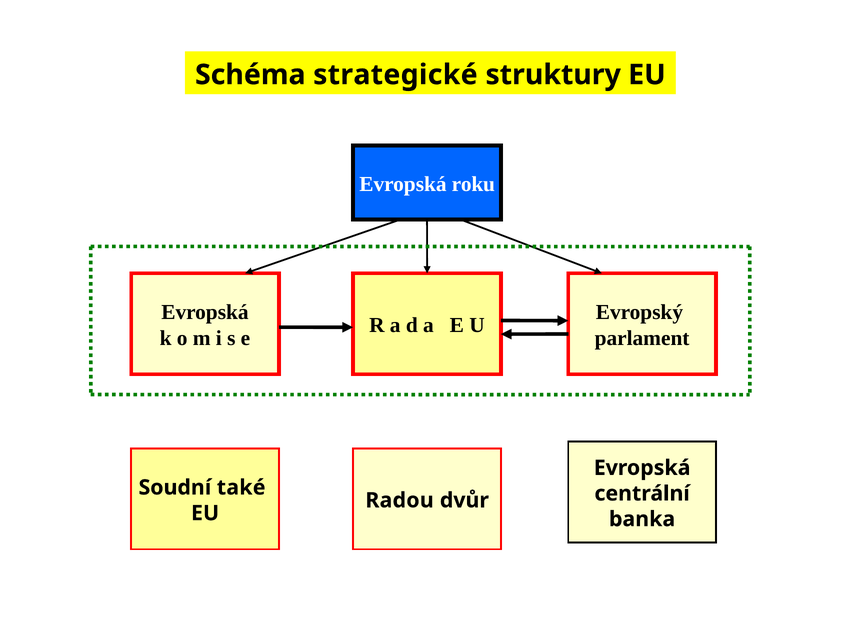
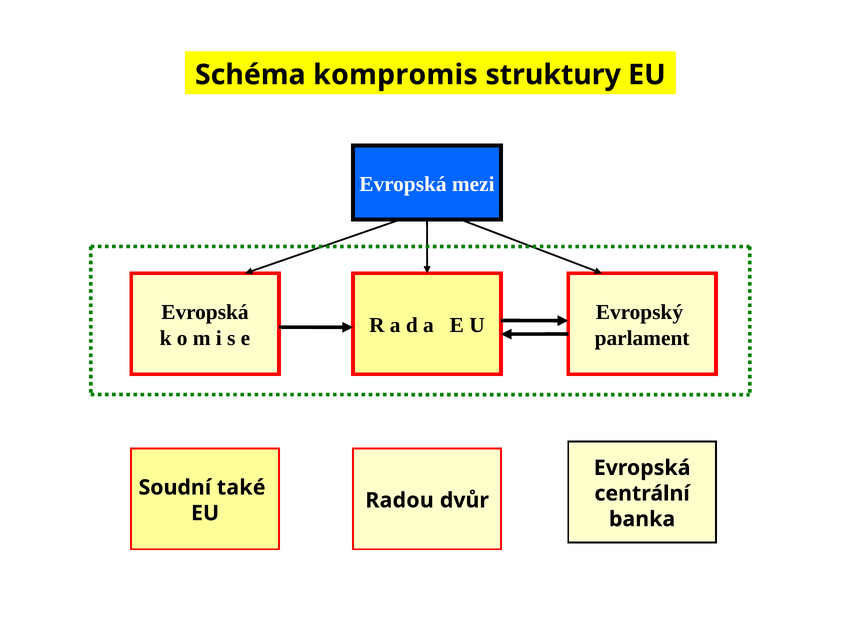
strategické: strategické -> kompromis (395, 75)
roku: roku -> mezi (473, 184)
